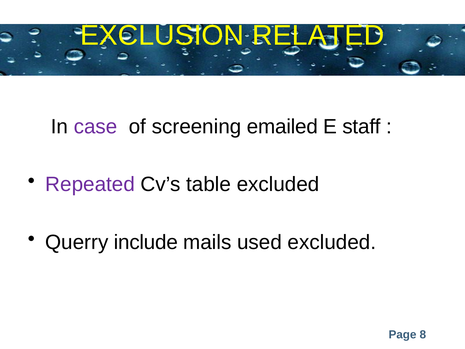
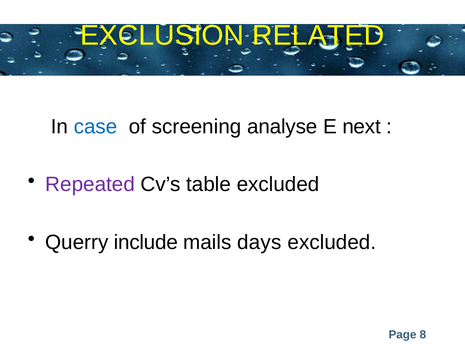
case colour: purple -> blue (96, 126)
emailed: emailed -> analyse (282, 126)
staff: staff -> next (362, 126)
used: used -> days (259, 242)
